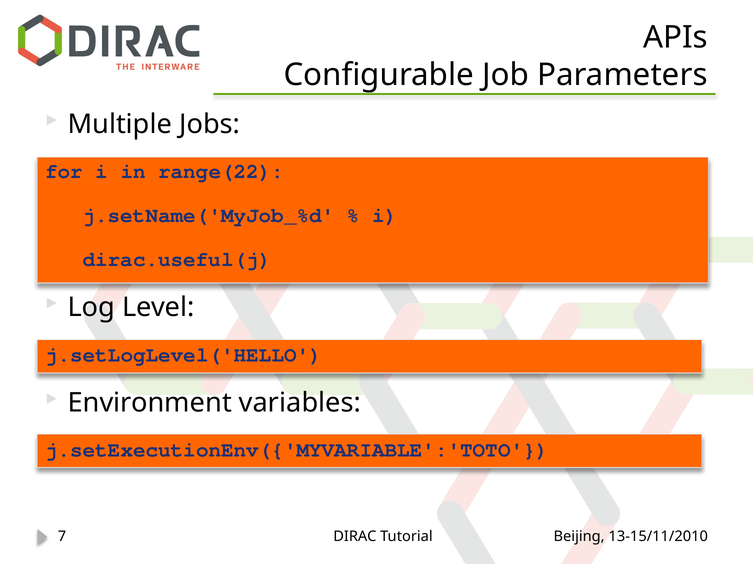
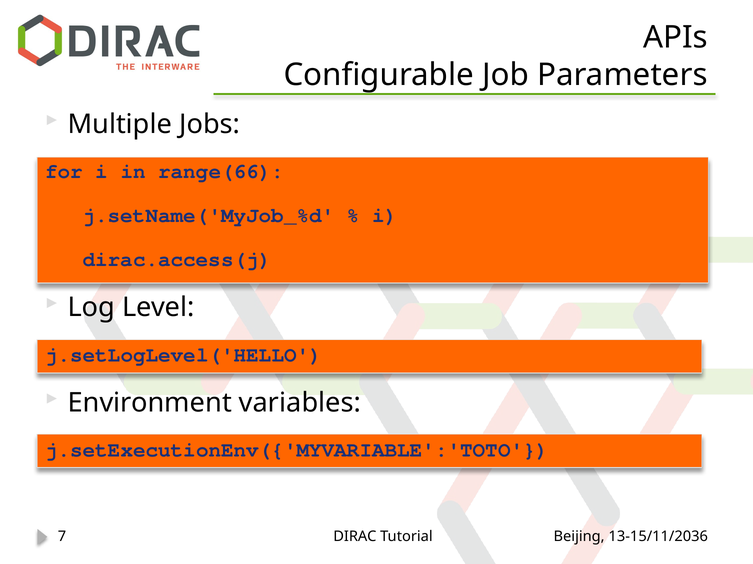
range(22: range(22 -> range(66 (221, 172)
dirac.useful(j: dirac.useful(j -> dirac.access(j (177, 260)
13-15/11/2010: 13-15/11/2010 -> 13-15/11/2036 (658, 537)
